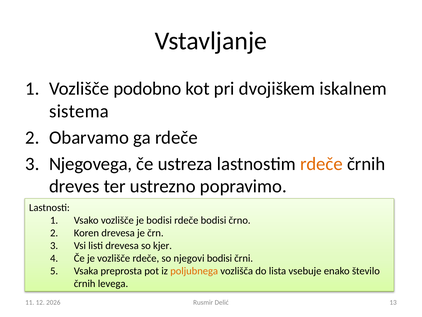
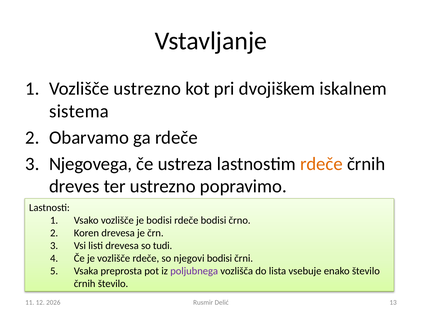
Vozlišče podobno: podobno -> ustrezno (147, 89)
kjer: kjer -> tudi (163, 245)
poljubnega colour: orange -> purple (194, 271)
črnih levega: levega -> število (113, 283)
